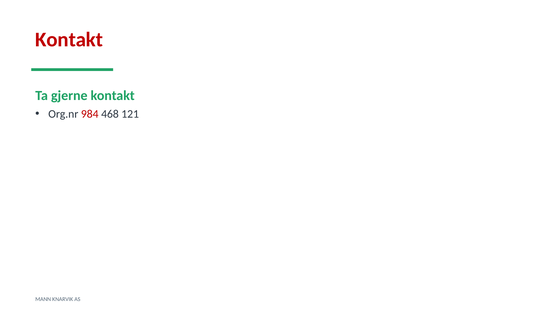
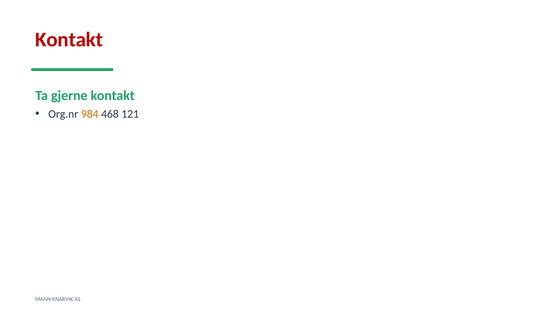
984 colour: red -> orange (90, 114)
